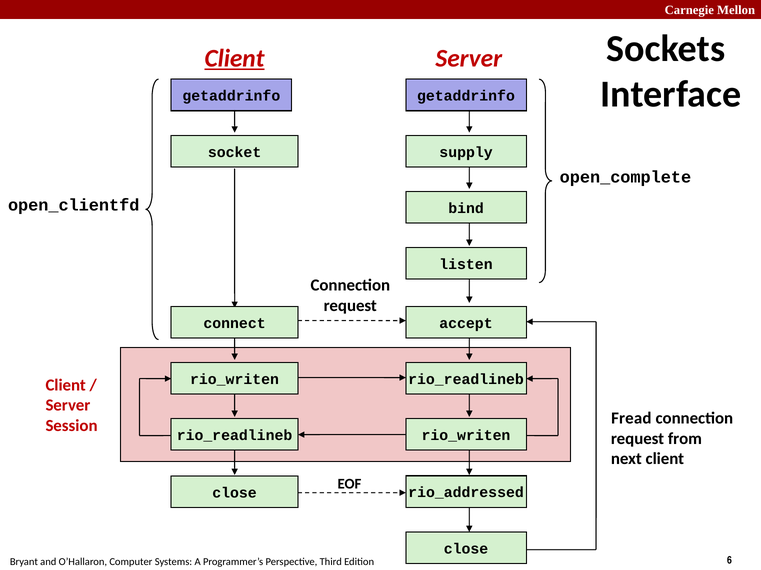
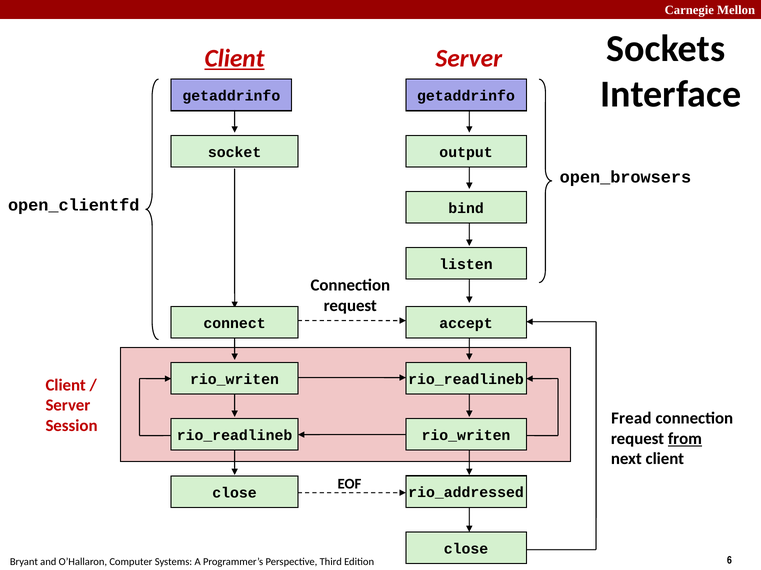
supply: supply -> output (466, 152)
open_complete: open_complete -> open_browsers (625, 177)
from underline: none -> present (685, 439)
